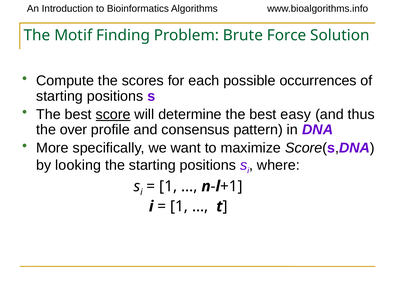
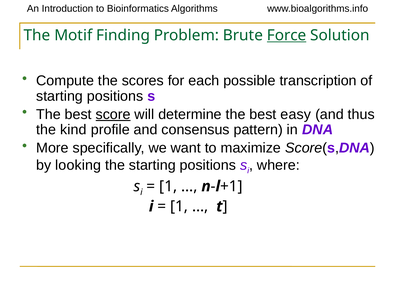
Force underline: none -> present (287, 35)
occurrences: occurrences -> transcription (318, 81)
over: over -> kind (73, 130)
